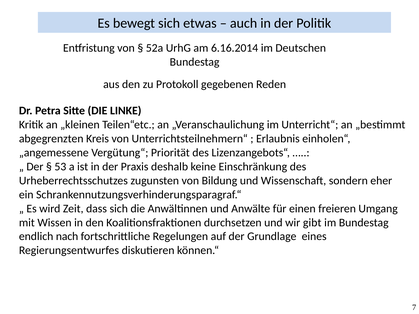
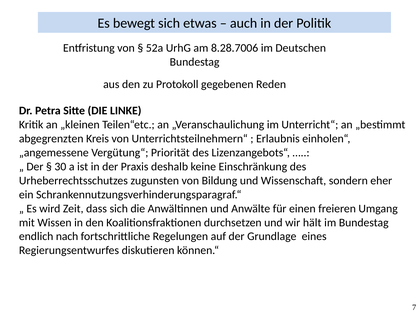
6.16.2014: 6.16.2014 -> 8.28.7006 (235, 48)
53: 53 -> 30 (60, 167)
gibt: gibt -> hält (312, 223)
